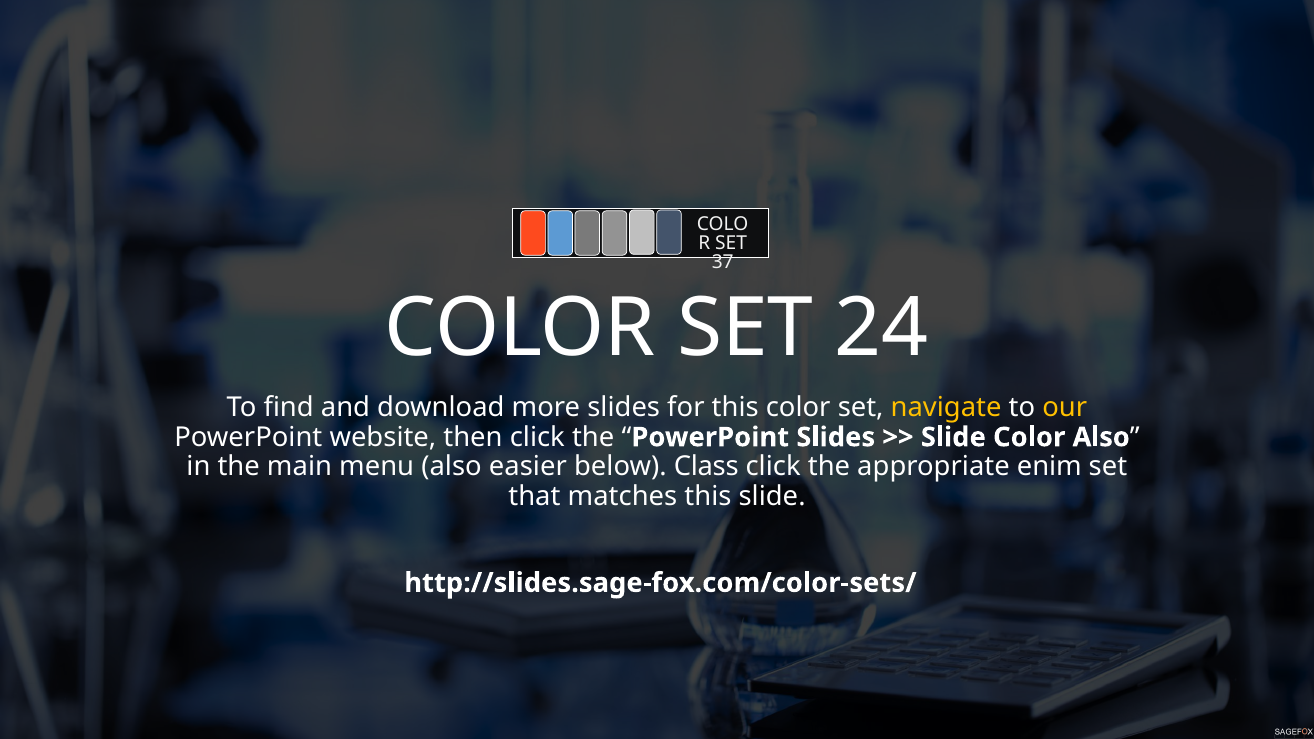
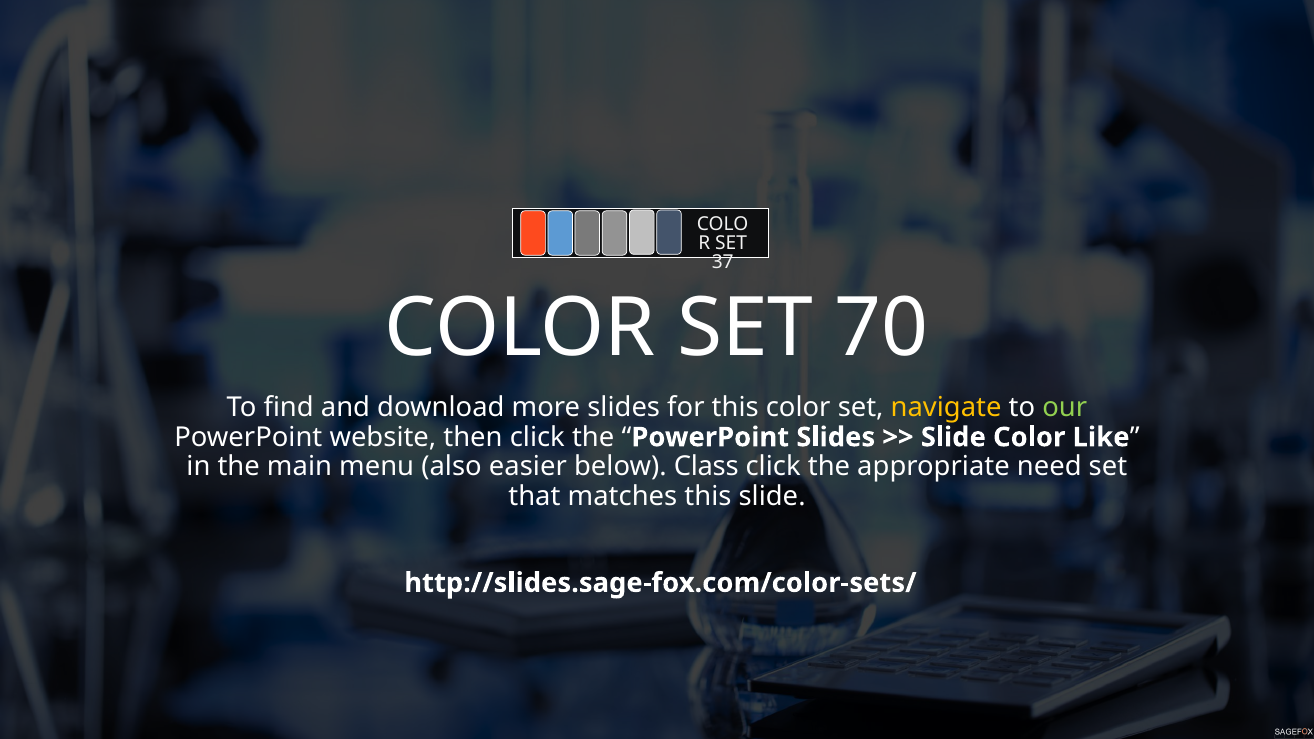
24: 24 -> 70 (882, 328)
our colour: yellow -> light green (1065, 408)
Color Also: Also -> Like (1101, 437)
enim: enim -> need (1049, 467)
